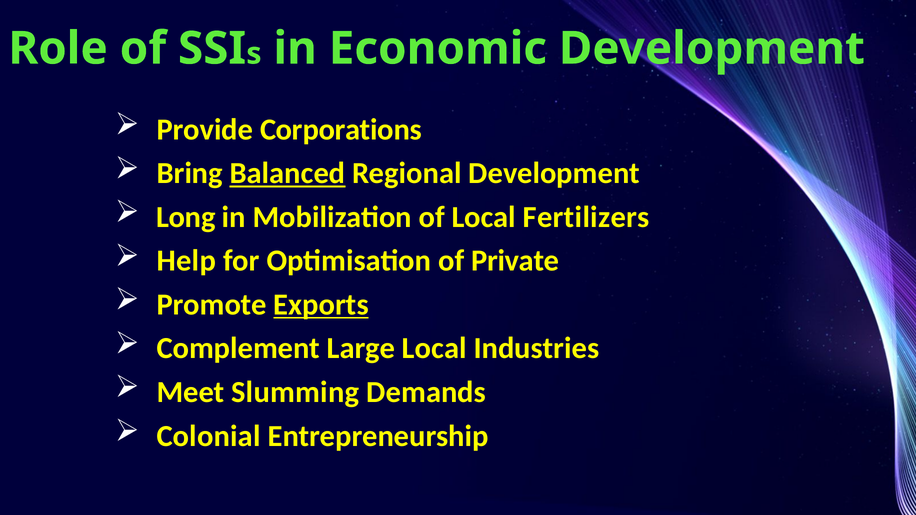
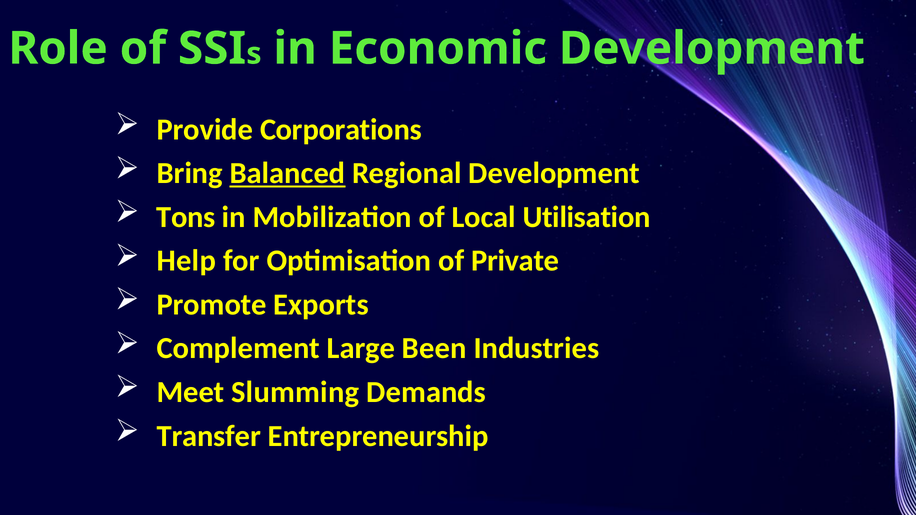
Long: Long -> Tons (186, 217)
Fertilizers: Fertilizers -> Utilisation (587, 217)
Exports underline: present -> none (321, 305)
Large Local: Local -> Been (434, 349)
Colonial: Colonial -> Transfer (209, 436)
